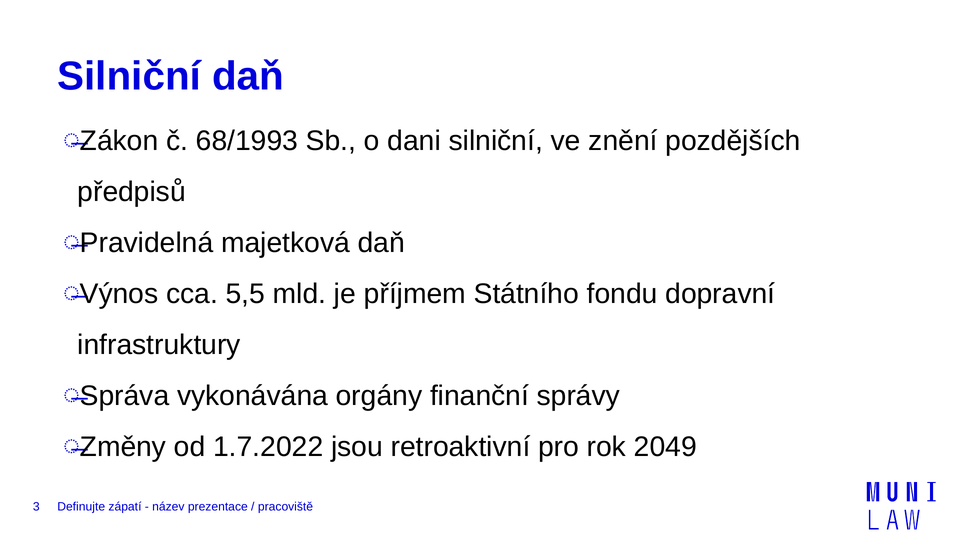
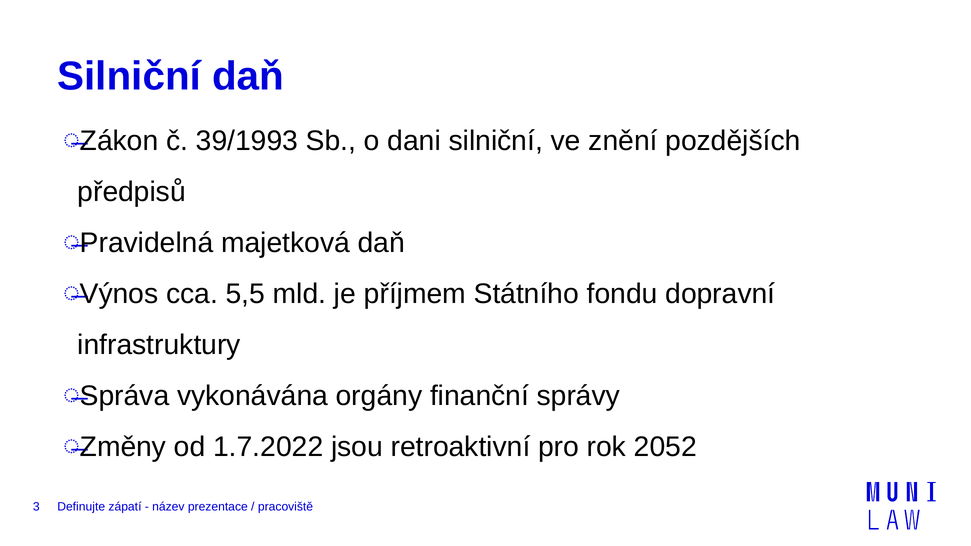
68/1993: 68/1993 -> 39/1993 (247, 141)
2049: 2049 -> 2052 (665, 447)
